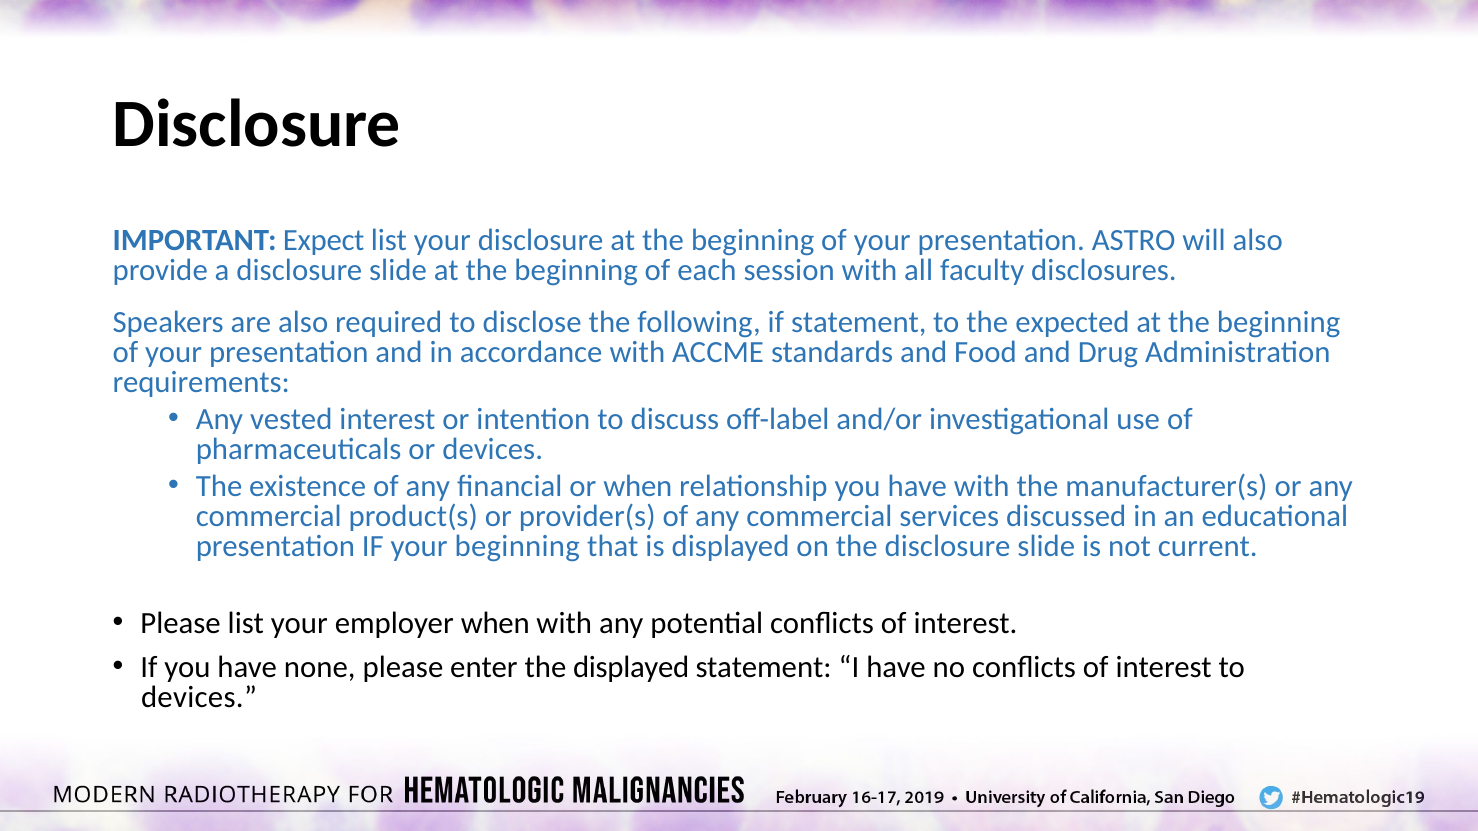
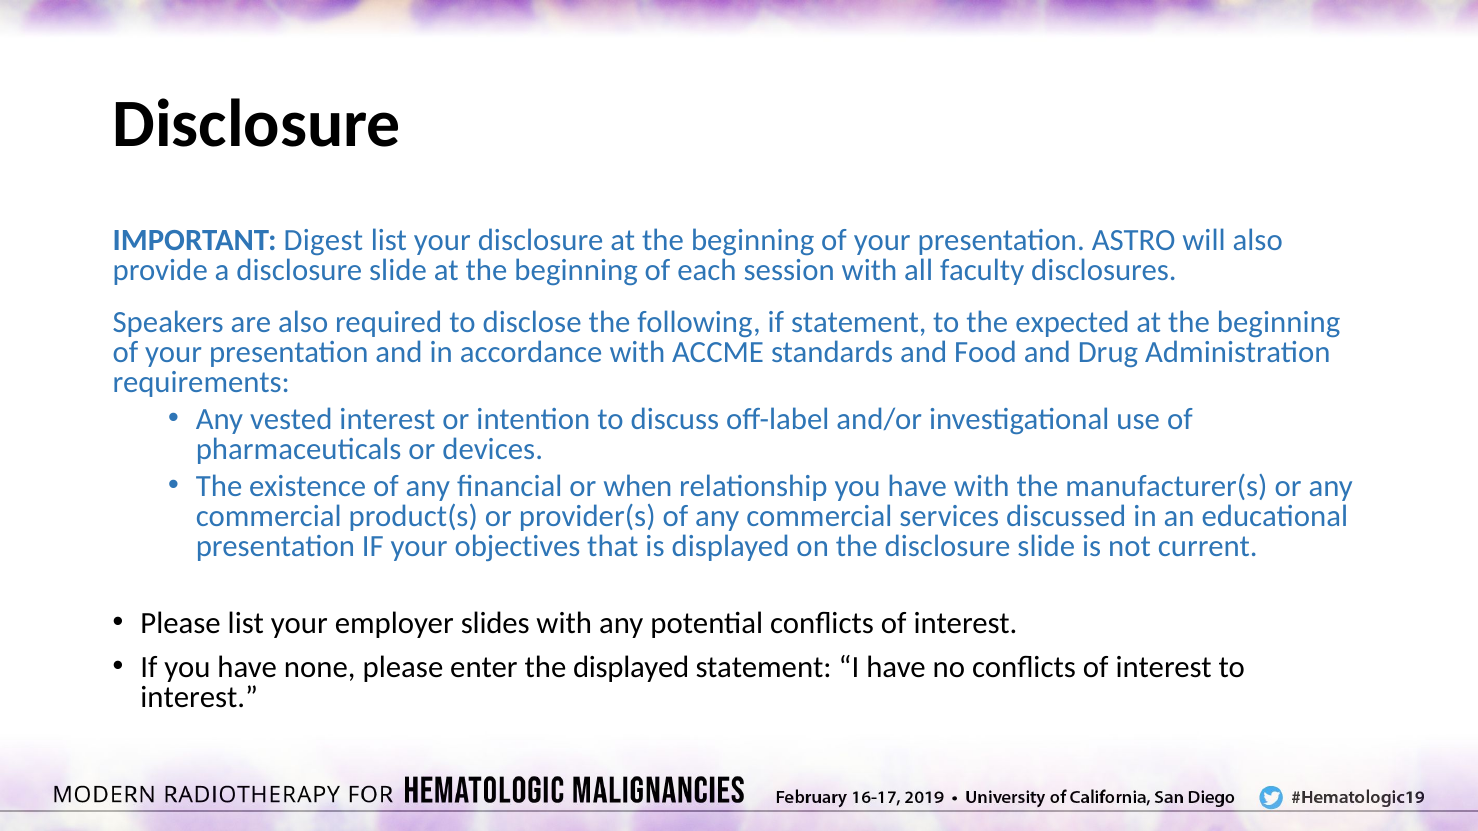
Expect: Expect -> Digest (323, 241)
your beginning: beginning -> objectives (517, 546)
employer when: when -> slides (495, 624)
devices: devices -> interest (199, 697)
